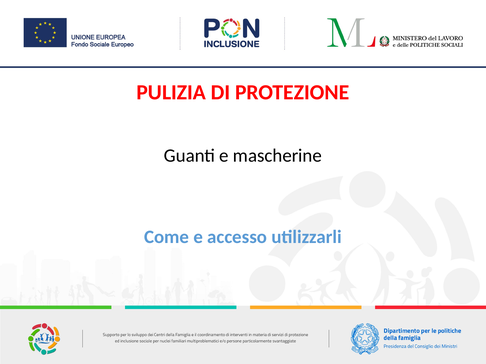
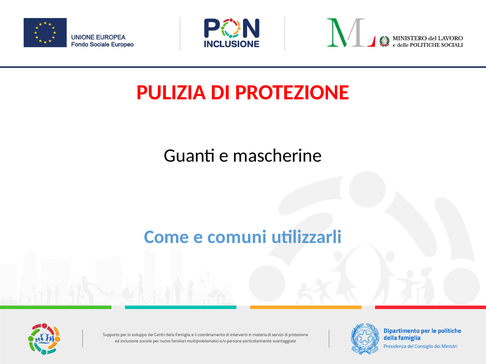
accesso: accesso -> comuni (237, 237)
